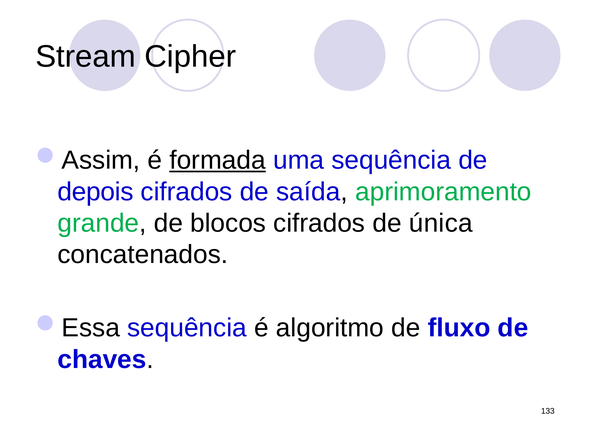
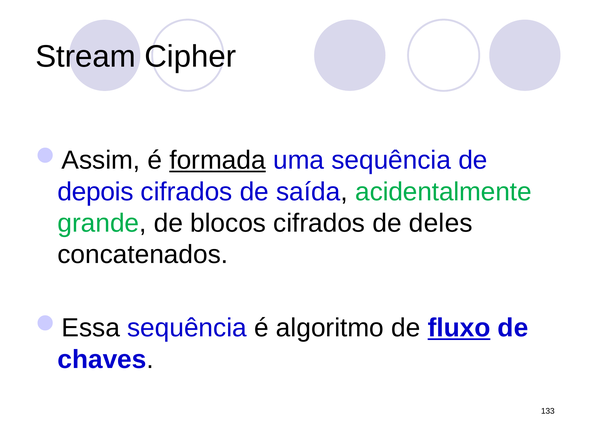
aprimoramento: aprimoramento -> acidentalmente (443, 192)
única: única -> deles (441, 223)
fluxo underline: none -> present (459, 328)
